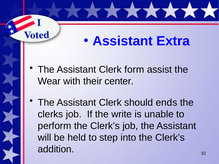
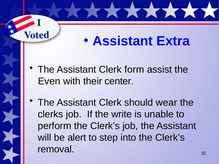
Wear: Wear -> Even (49, 81)
ends: ends -> wear (167, 103)
held: held -> alert (77, 138)
addition: addition -> removal (56, 149)
